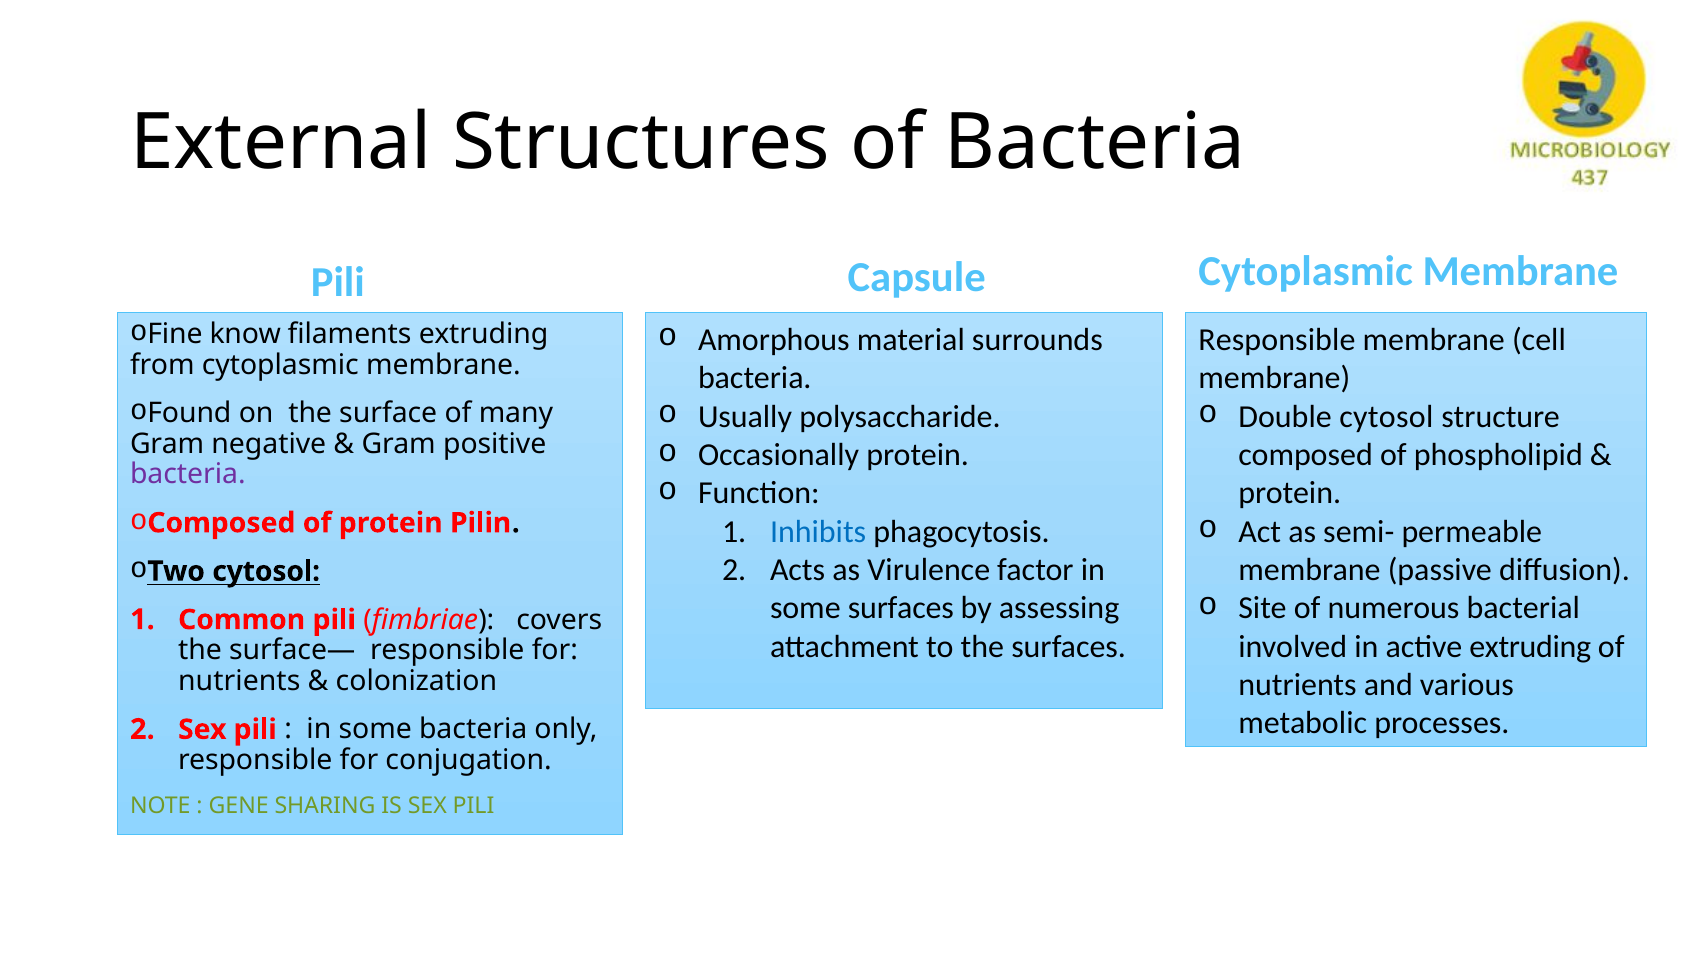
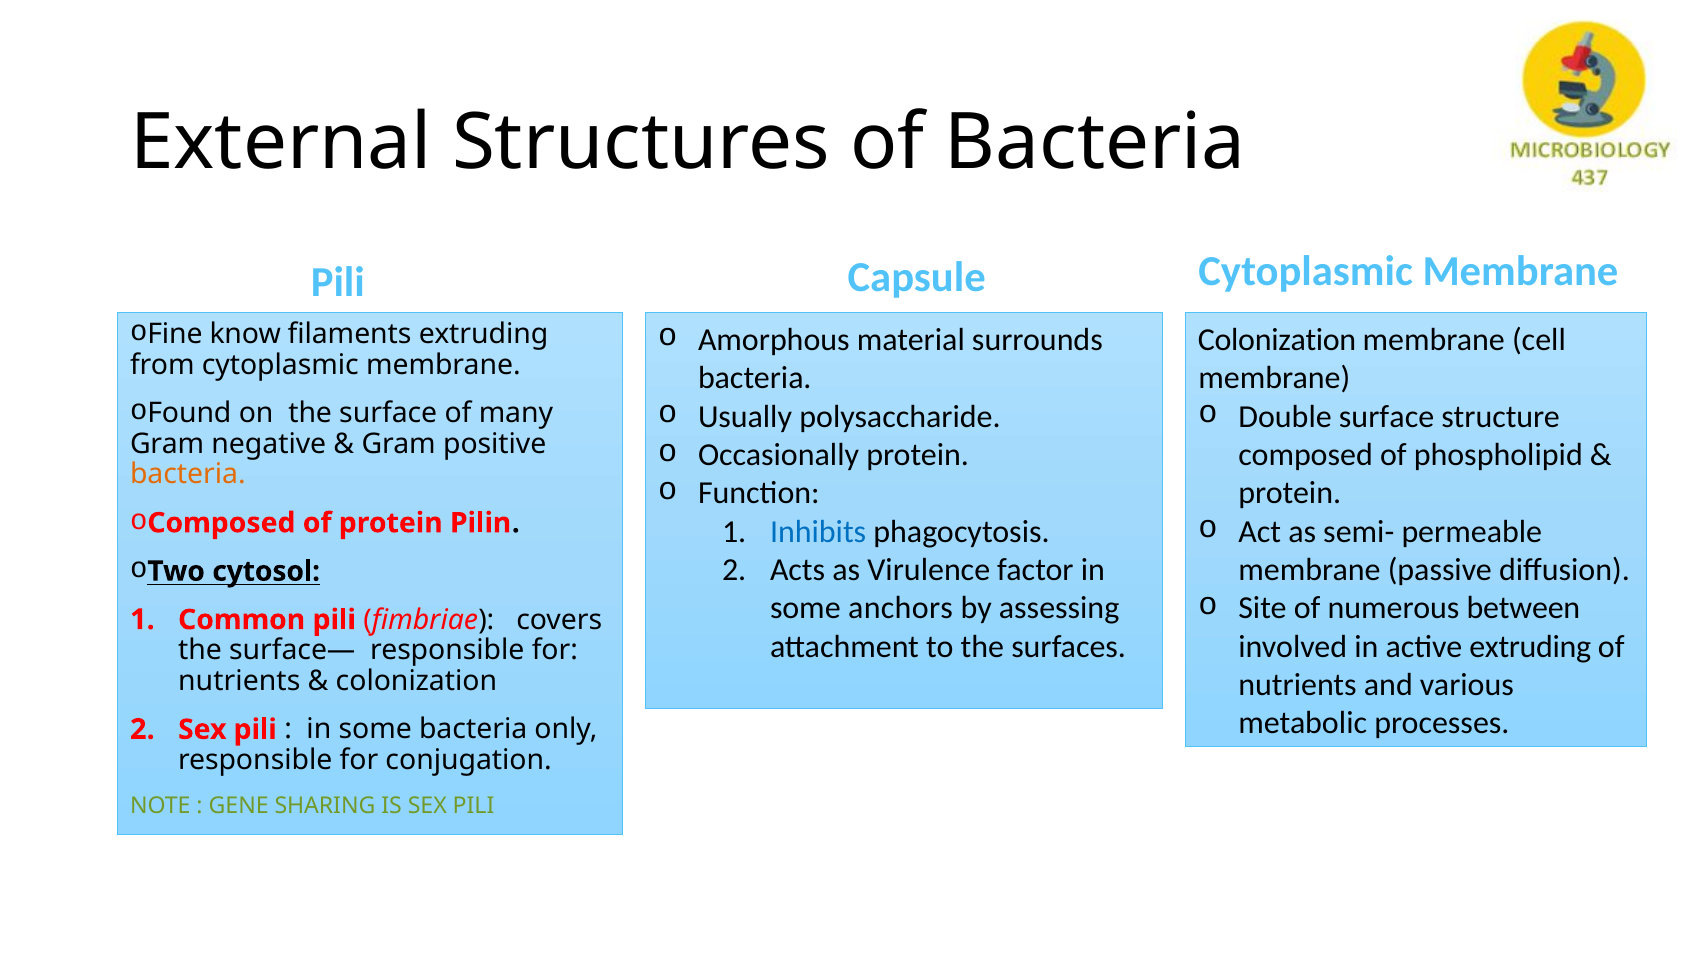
Responsible: Responsible -> Colonization (1277, 340)
Double cytosol: cytosol -> surface (1387, 417)
bacteria colour: purple -> orange (188, 475)
bacterial: bacterial -> between (1523, 609)
some surfaces: surfaces -> anchors (901, 609)
